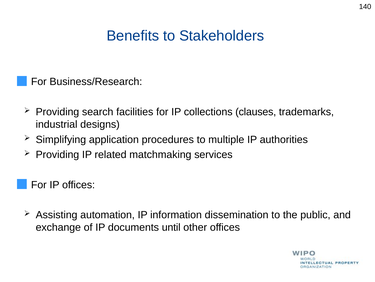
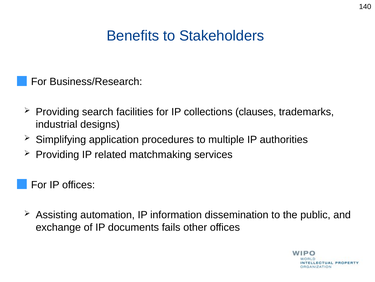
until: until -> fails (171, 227)
